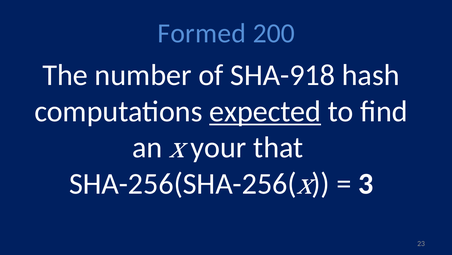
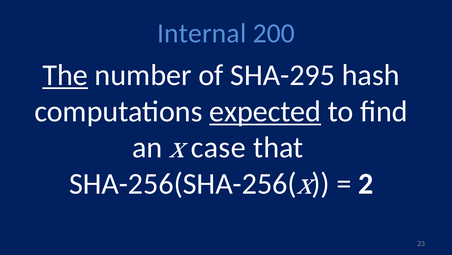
Formed: Formed -> Internal (202, 33)
The underline: none -> present (65, 75)
SHA-918: SHA-918 -> SHA-295 (283, 75)
your: your -> case (218, 147)
3: 3 -> 2 (366, 183)
